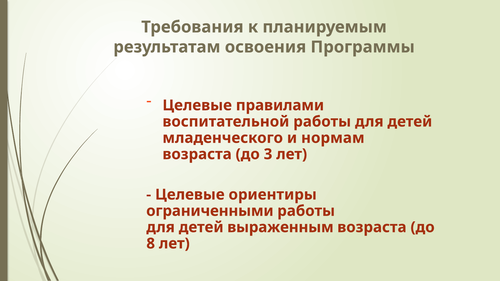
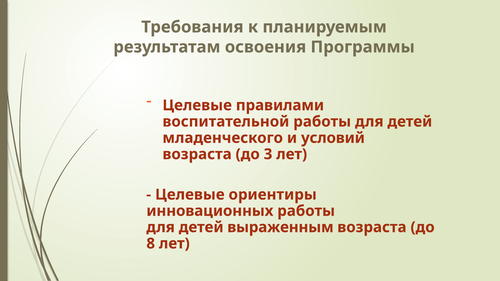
нормам: нормам -> условий (333, 138)
ограниченными: ограниченными -> инновационных (210, 211)
